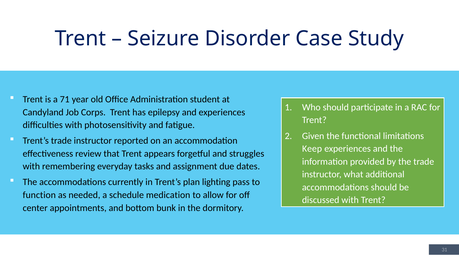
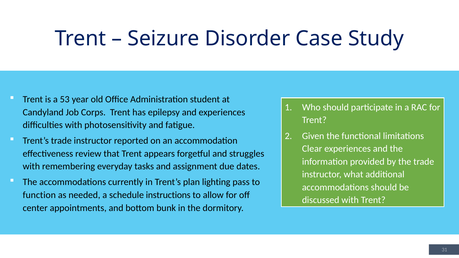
71: 71 -> 53 (65, 99)
Keep: Keep -> Clear (312, 149)
medication: medication -> instructions (168, 195)
